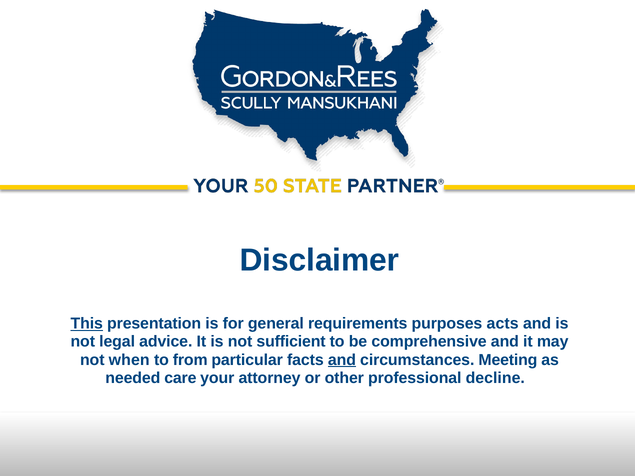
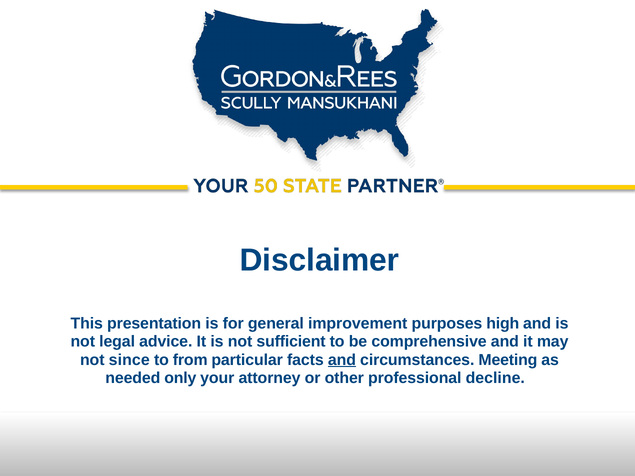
This underline: present -> none (87, 324)
requirements: requirements -> improvement (358, 324)
acts: acts -> high (503, 324)
when: when -> since (129, 360)
care: care -> only (180, 378)
